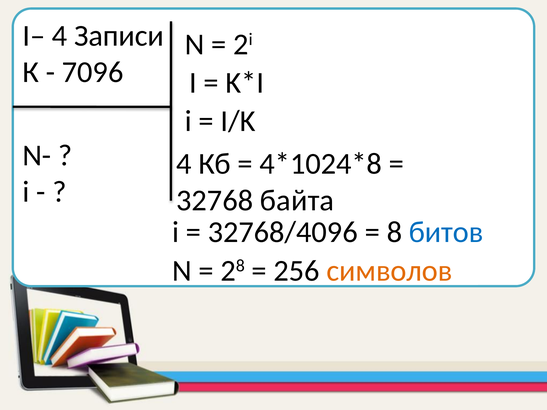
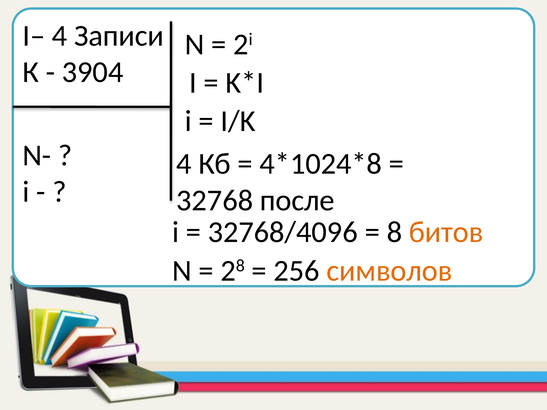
7096: 7096 -> 3904 (93, 72)
байта: байта -> после (297, 201)
битов colour: blue -> orange (446, 232)
